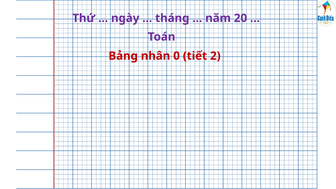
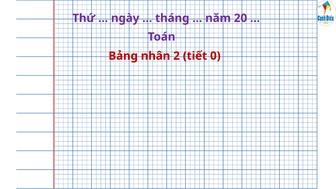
0: 0 -> 2 (177, 56)
2: 2 -> 0 (215, 56)
